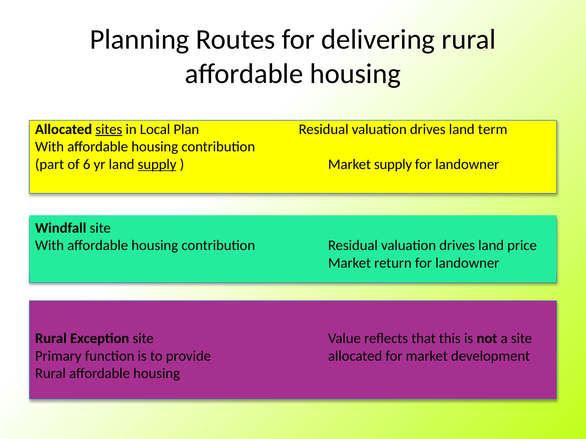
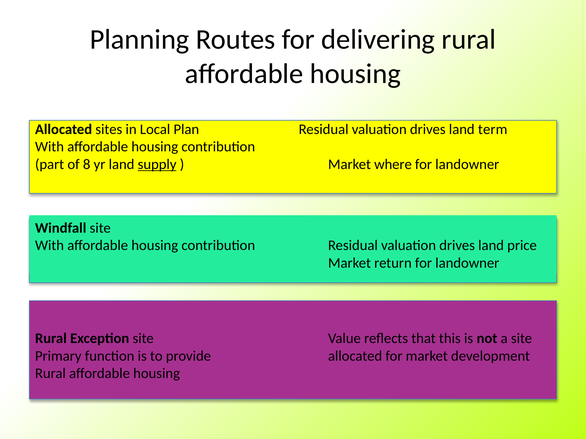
sites underline: present -> none (109, 129)
6: 6 -> 8 (87, 165)
Market supply: supply -> where (393, 165)
